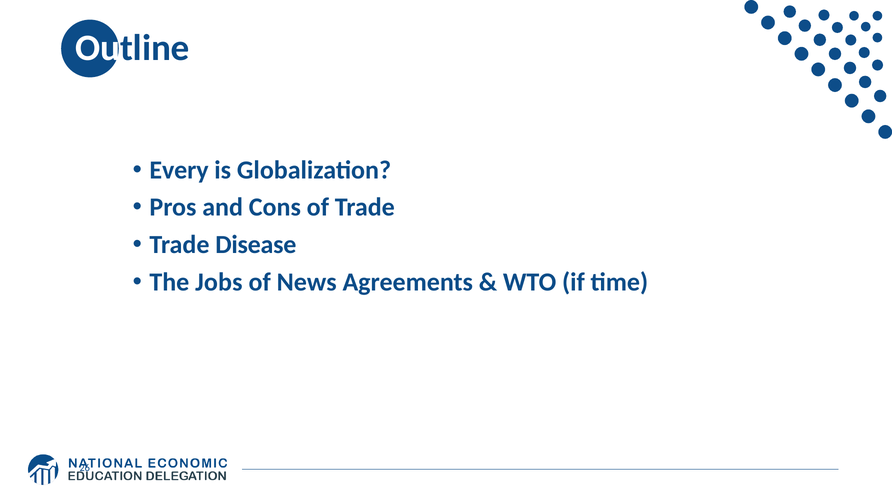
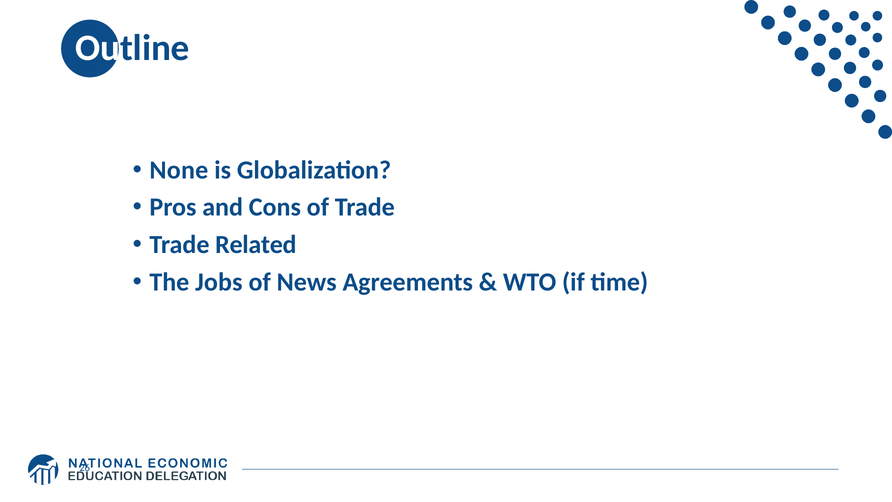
Every: Every -> None (179, 170)
Disease: Disease -> Related (256, 245)
